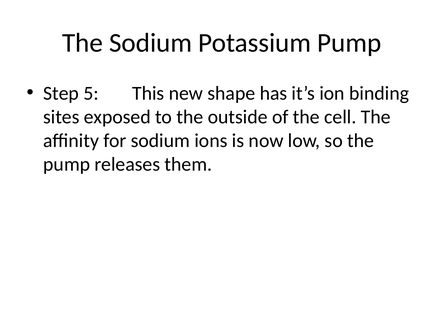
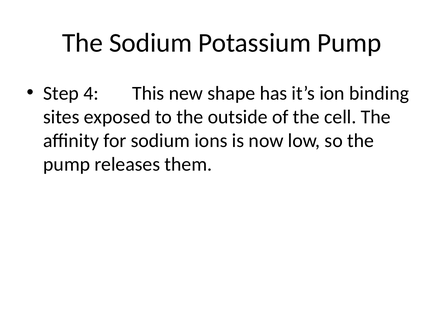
5: 5 -> 4 (91, 93)
